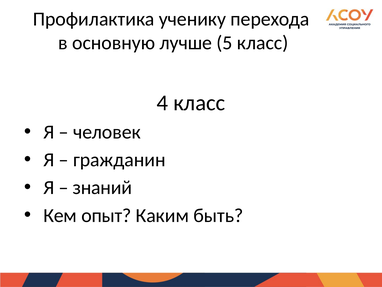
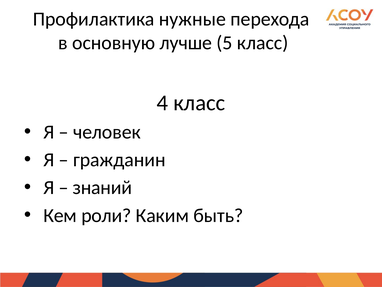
ученику: ученику -> нужные (192, 19)
опыт: опыт -> роли (106, 215)
